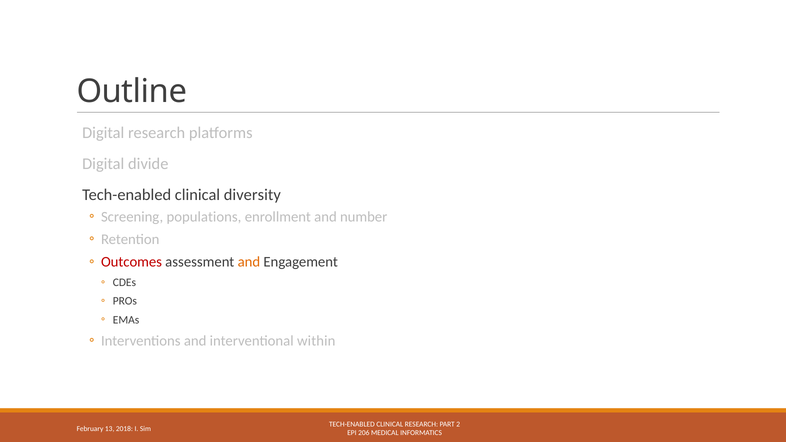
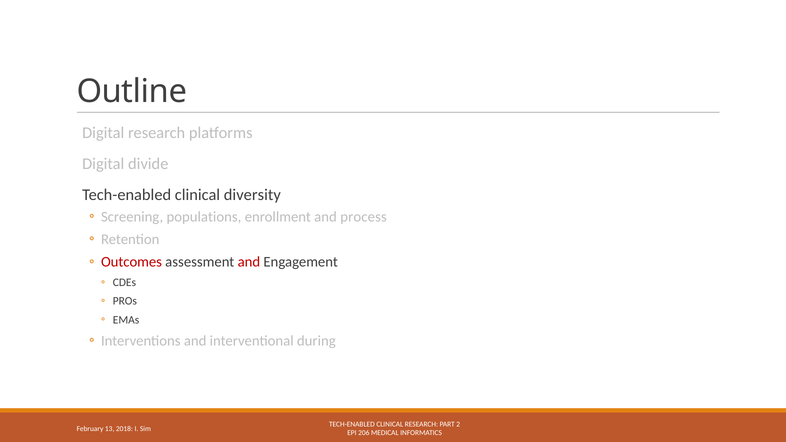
number: number -> process (364, 217)
and colour: orange -> red (249, 262)
within: within -> during (316, 341)
